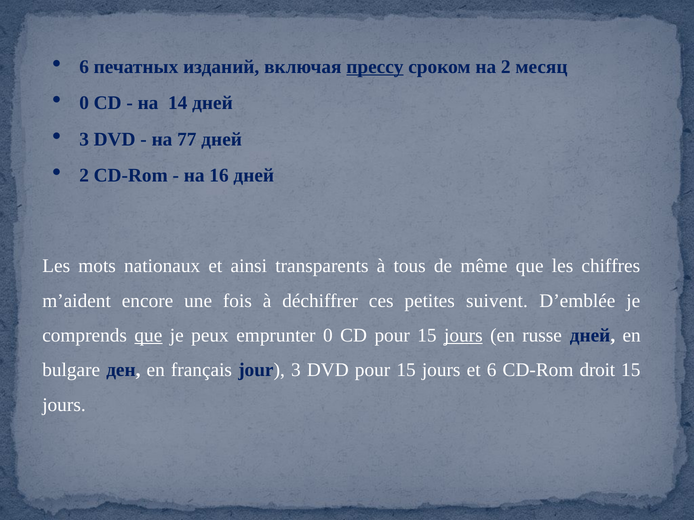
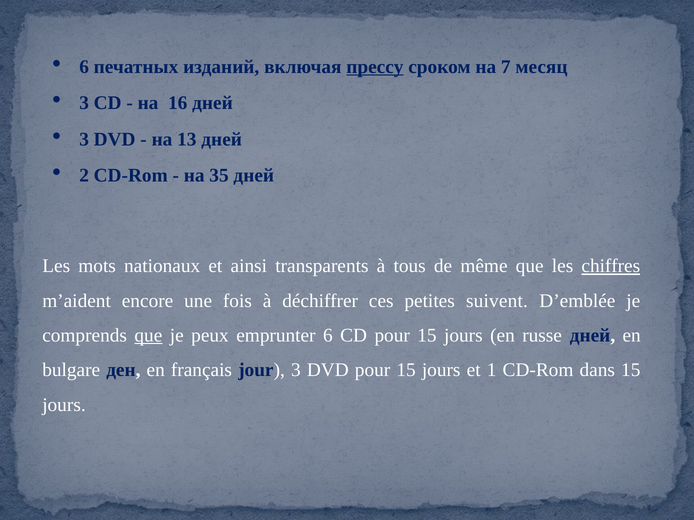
на 2: 2 -> 7 (506, 67)
0: 0 -> 3 (84, 103)
14: 14 -> 16 (178, 103)
77: 77 -> 13 (187, 139)
16: 16 -> 35 (219, 176)
chiffres underline: none -> present (611, 266)
emprunter 0: 0 -> 6 (328, 336)
jours underline: present -> none (463, 336)
et 6: 6 -> 1 (492, 370)
droit: droit -> dans (597, 370)
